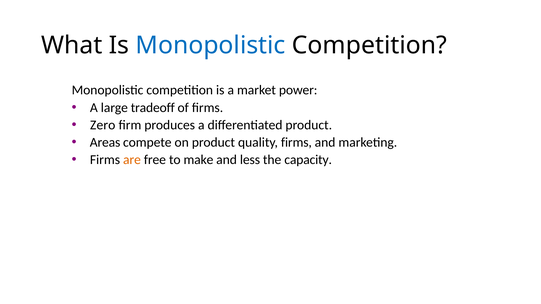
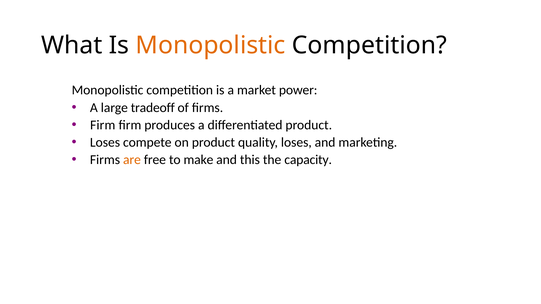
Monopolistic colour: blue -> orange (211, 45)
Zero: Zero -> Firm (103, 125)
Areas: Areas -> Loses (105, 142)
quality firms: firms -> loses (296, 142)
less: less -> this (250, 160)
